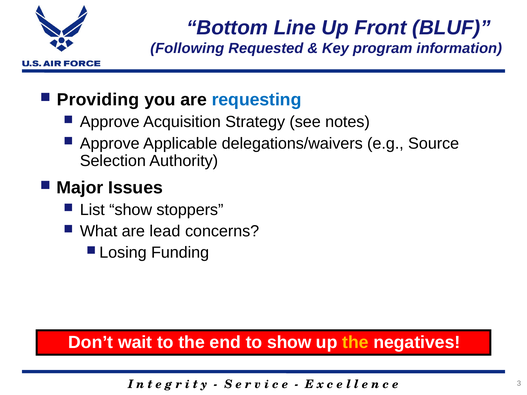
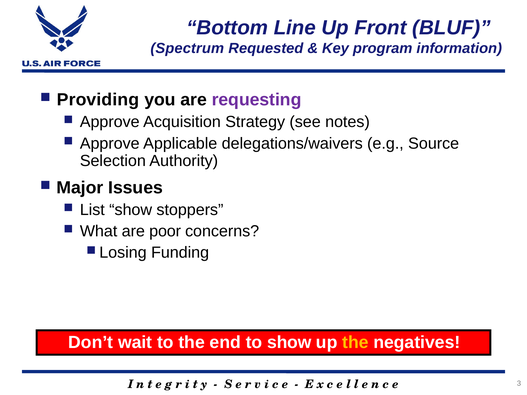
Following: Following -> Spectrum (187, 48)
requesting colour: blue -> purple (257, 100)
lead: lead -> poor (165, 231)
